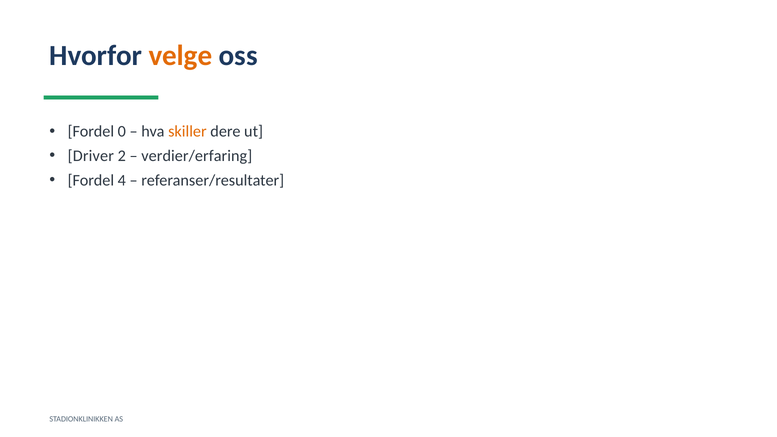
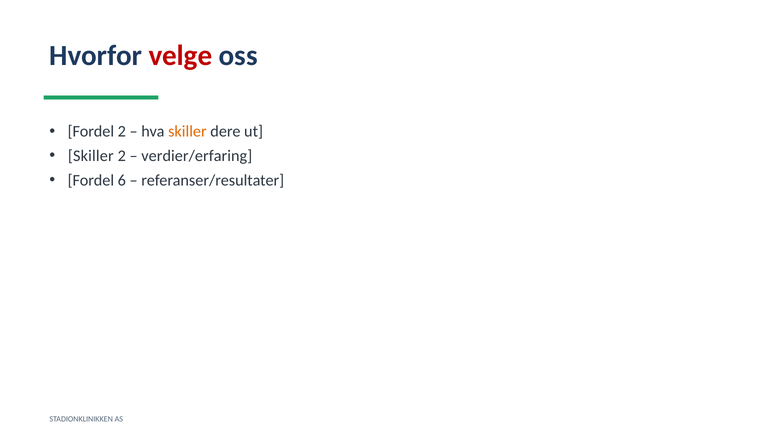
velge colour: orange -> red (180, 55)
Fordel 0: 0 -> 2 (122, 132)
Driver: Driver -> Skiller (91, 156)
4: 4 -> 6 (122, 180)
